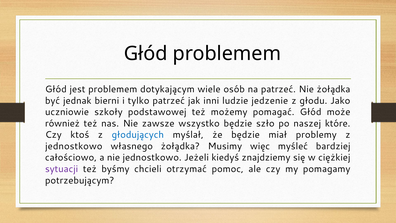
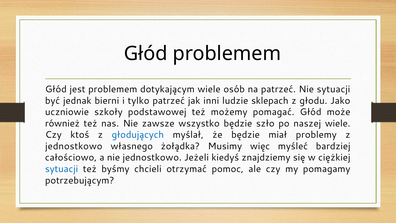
Nie żołądka: żołądka -> sytuacji (333, 89)
jedzenie: jedzenie -> sklepach (270, 101)
naszej które: które -> wiele (338, 123)
sytuacji colour: purple -> blue (62, 169)
